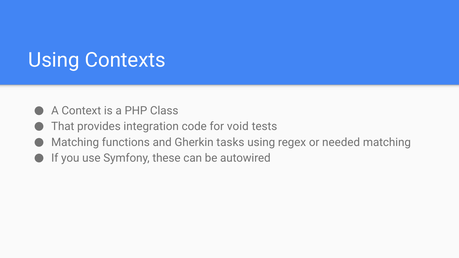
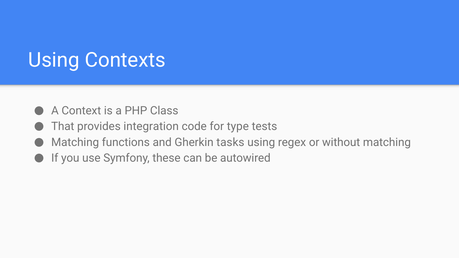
void: void -> type (238, 127)
needed: needed -> without (341, 142)
